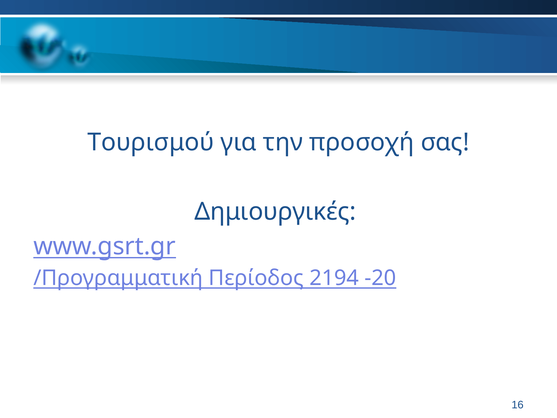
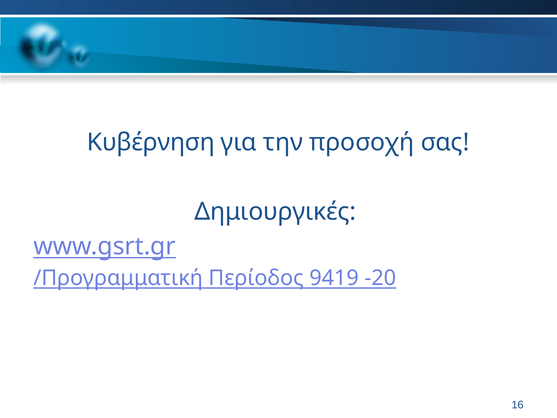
Τουρισμού: Τουρισμού -> Κυβέρνηση (151, 142)
2194: 2194 -> 9419 (334, 278)
